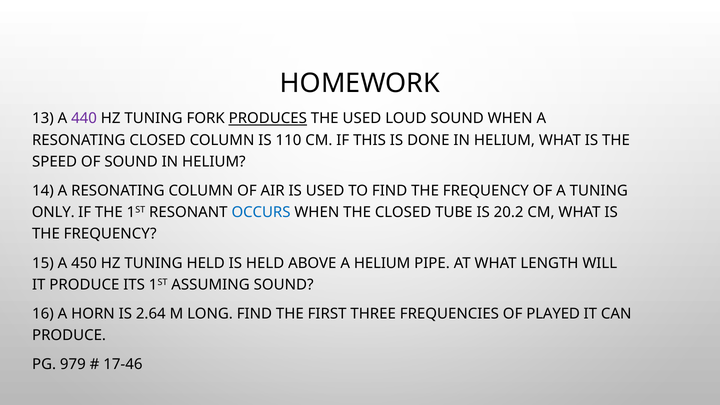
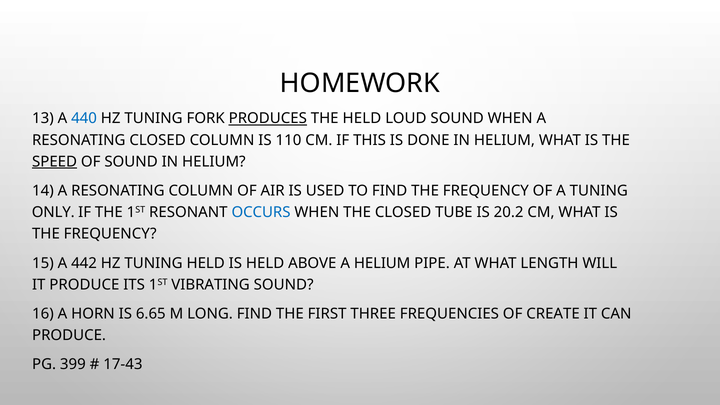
440 colour: purple -> blue (84, 119)
THE USED: USED -> HELD (362, 119)
SPEED underline: none -> present (55, 162)
450: 450 -> 442 (84, 263)
ASSUMING: ASSUMING -> VIBRATING (211, 285)
2.64: 2.64 -> 6.65 (151, 314)
PLAYED: PLAYED -> CREATE (553, 314)
979: 979 -> 399 (73, 365)
17-46: 17-46 -> 17-43 (123, 365)
